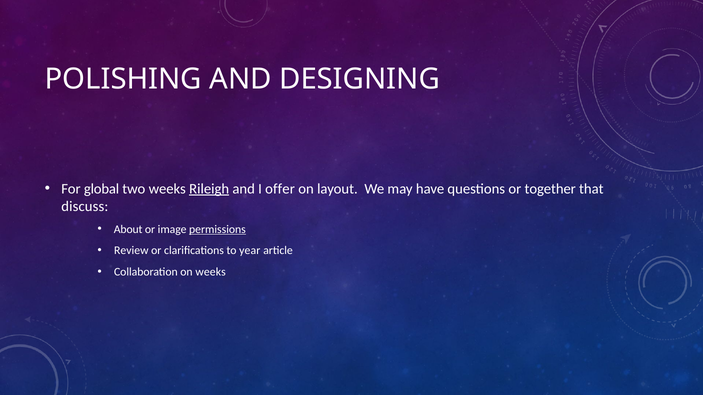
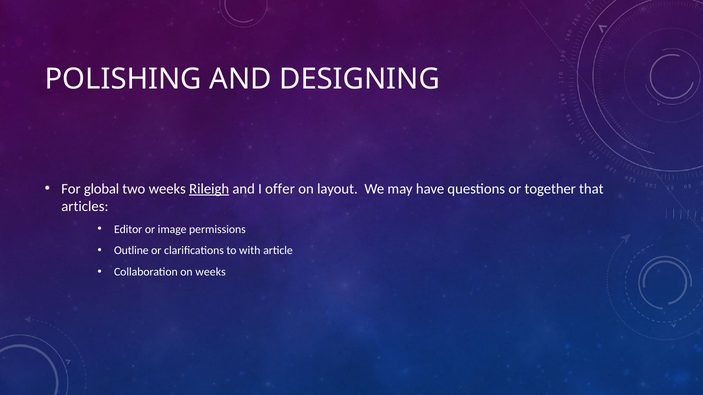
discuss: discuss -> articles (85, 206)
About: About -> Editor (128, 229)
permissions underline: present -> none (217, 229)
Review: Review -> Outline (131, 251)
year: year -> with (250, 251)
